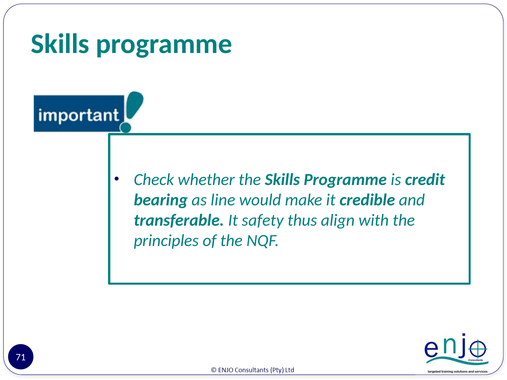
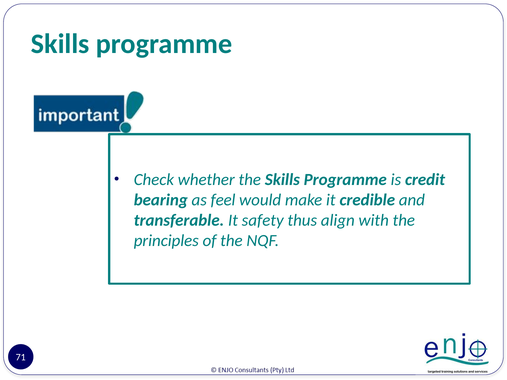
line: line -> feel (223, 200)
